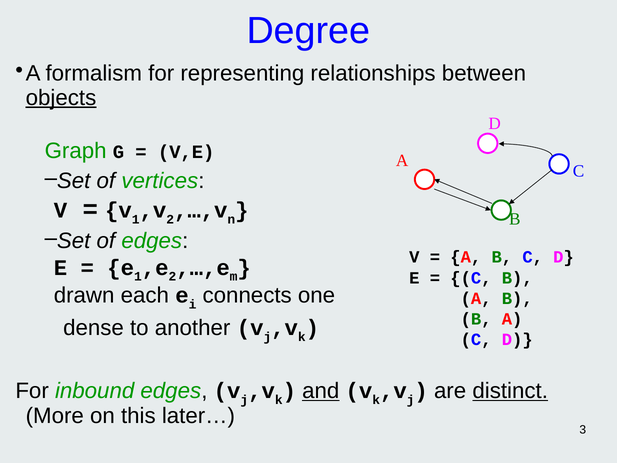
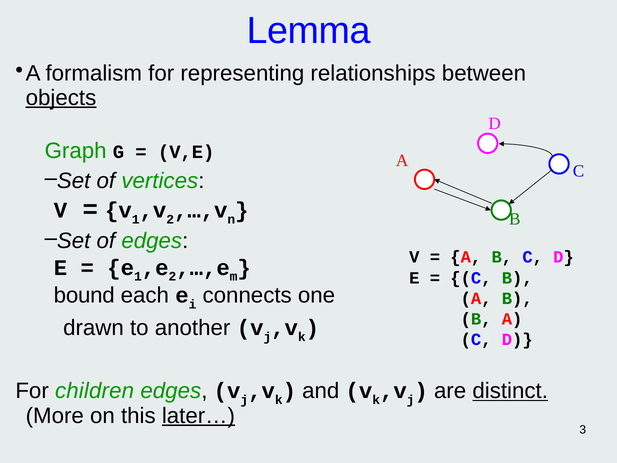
Degree: Degree -> Lemma (309, 31)
drawn: drawn -> bound (84, 295)
dense: dense -> drawn (94, 328)
inbound: inbound -> children (95, 391)
and underline: present -> none (321, 391)
later… underline: none -> present (198, 415)
